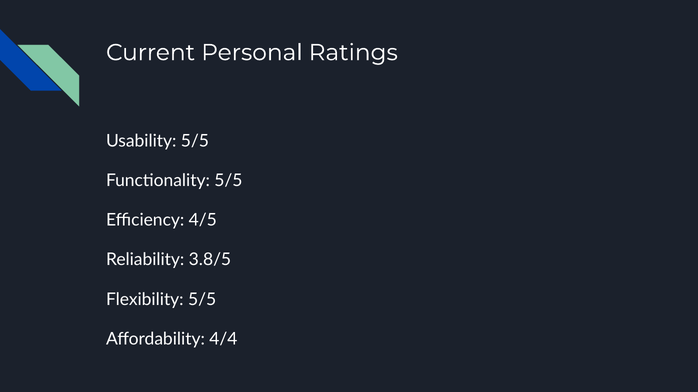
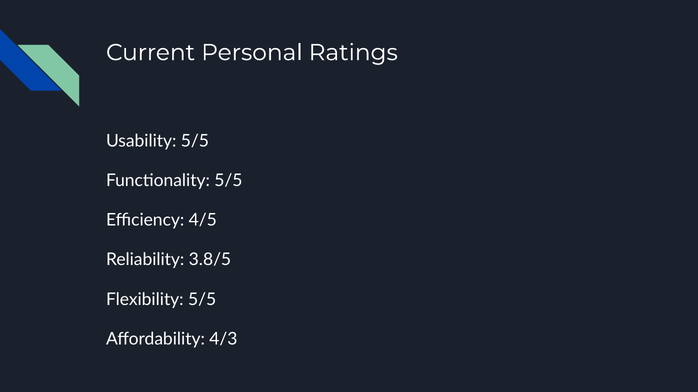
4/4: 4/4 -> 4/3 (223, 339)
